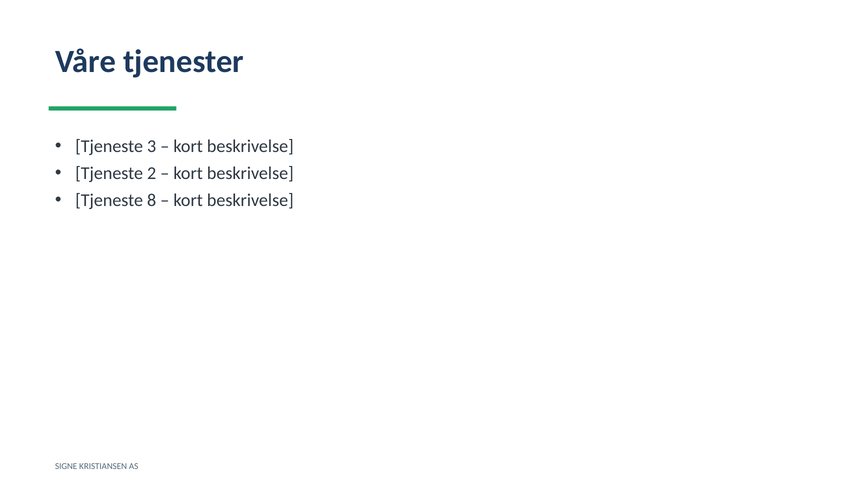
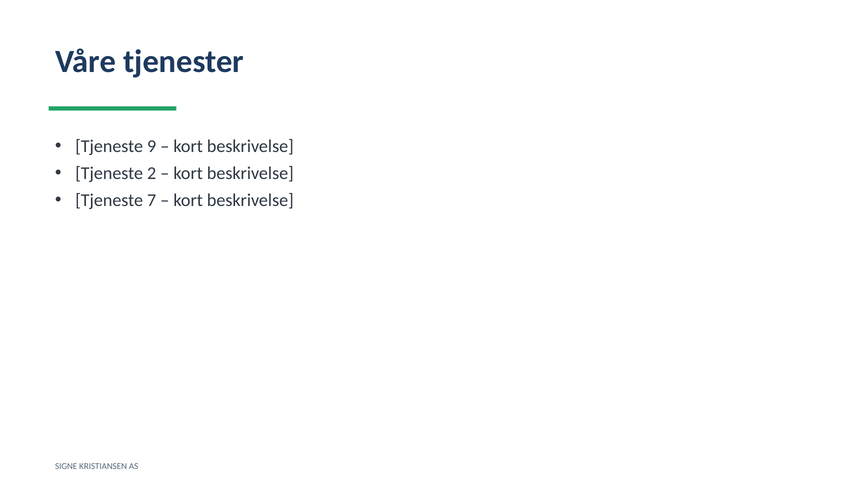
3: 3 -> 9 (152, 147)
8: 8 -> 7 (152, 201)
